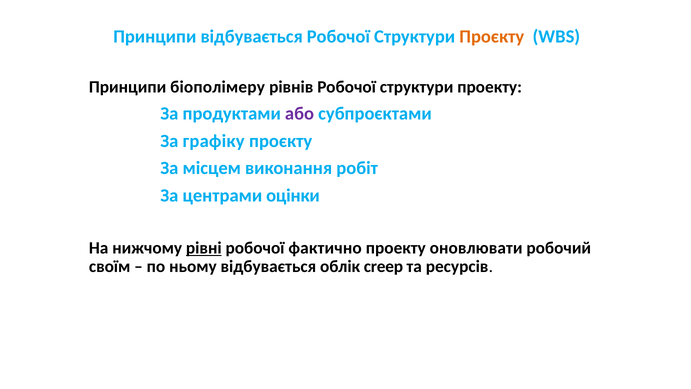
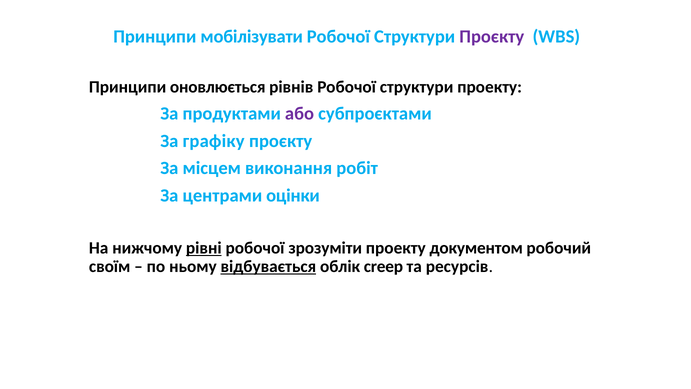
Принципи відбувається: відбувається -> мобілізувати (252, 36)
Проєкту colour: orange -> purple (492, 36)
біополімеру: біополімеру -> оновлюється (218, 87)
фактично: фактично -> зрозуміти (325, 248)
оновлювати: оновлювати -> документом (476, 248)
відбувається underline: none -> present (268, 266)
